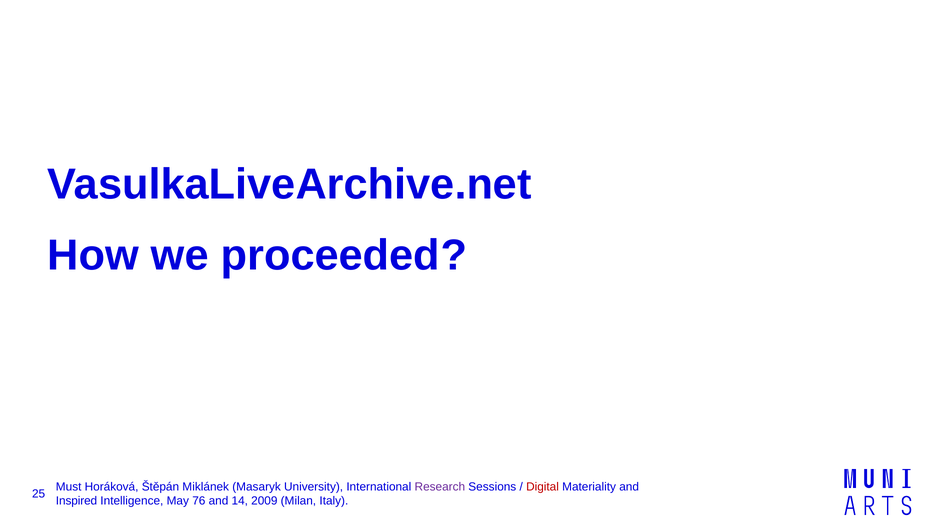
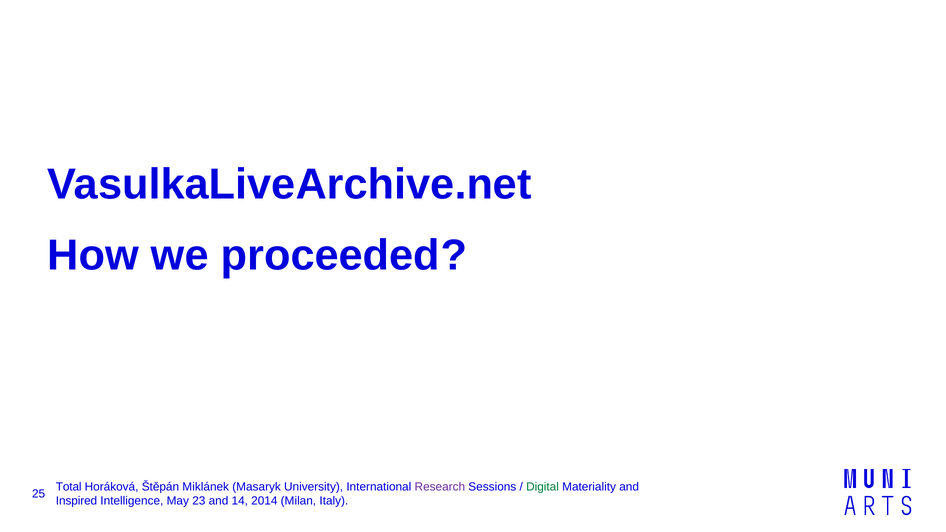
Must: Must -> Total (69, 487)
Digital colour: red -> green (543, 487)
76: 76 -> 23 (199, 501)
2009: 2009 -> 2014 (264, 501)
